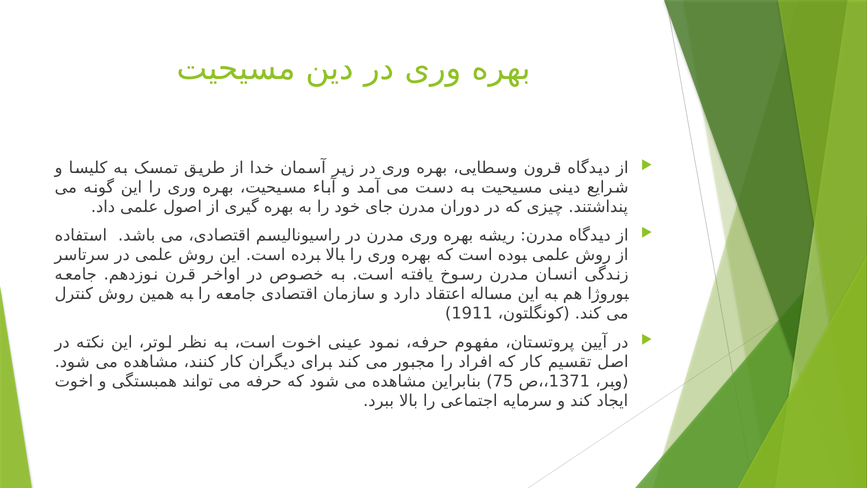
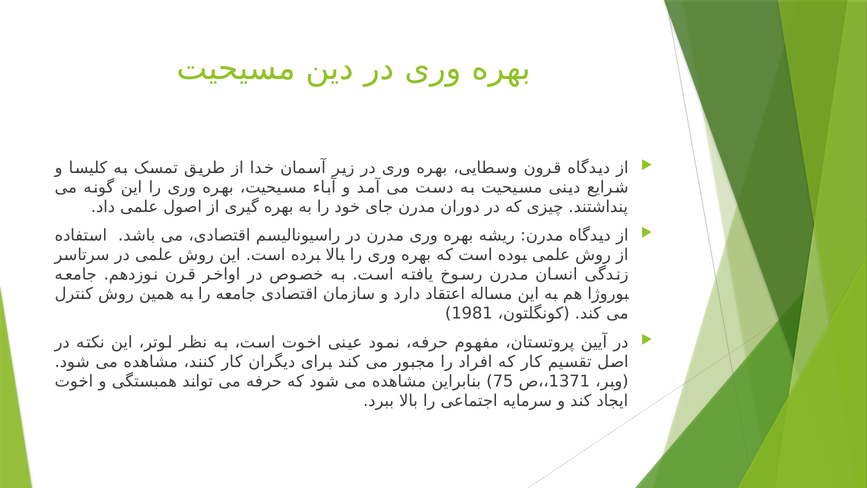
1911: 1911 -> 1981 (472, 313)
